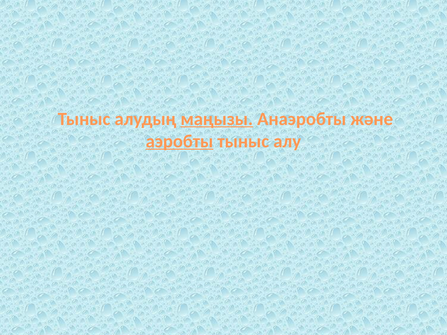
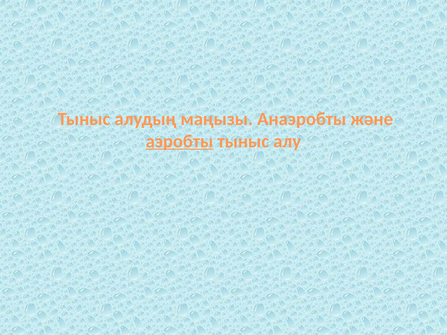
маңызы underline: present -> none (217, 119)
